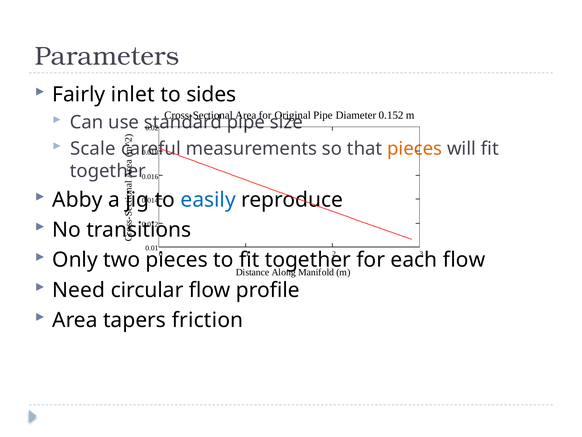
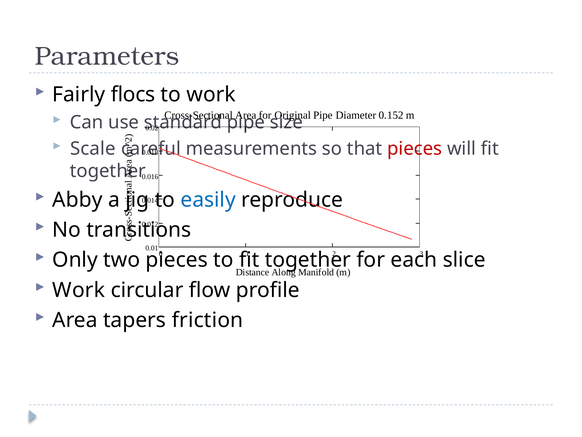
inlet: inlet -> flocs (133, 95)
to sides: sides -> work (211, 95)
pieces colour: orange -> red (415, 148)
flow: flow -> slice (464, 260)
Need: Need -> Work (79, 290)
